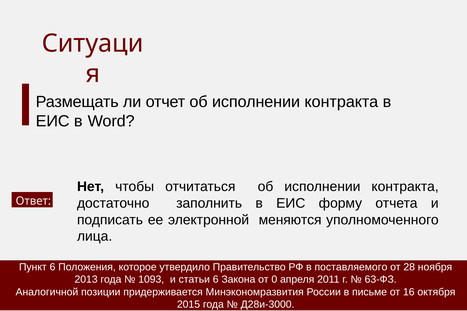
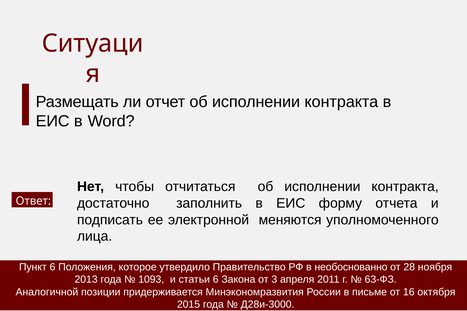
поставляемого: поставляемого -> необоснованно (351, 267)
0: 0 -> 3 (274, 280)
